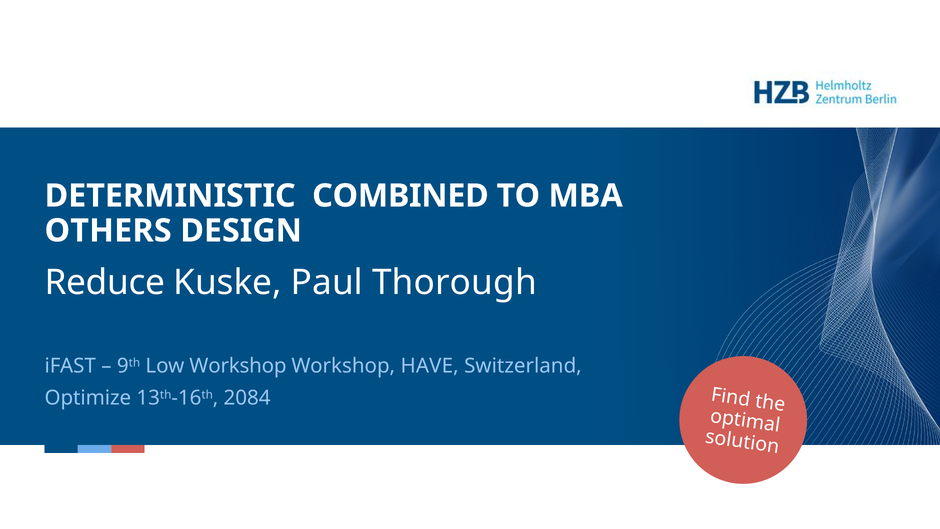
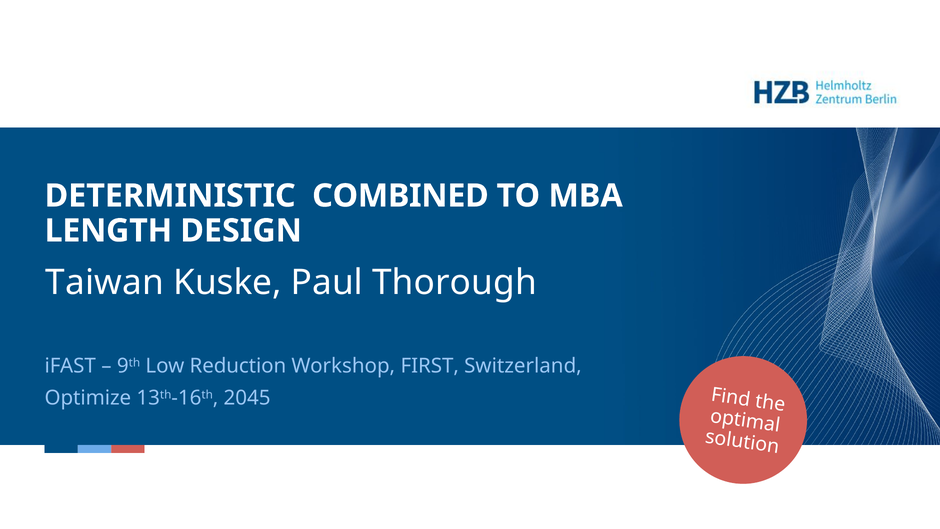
OTHERS: OTHERS -> LENGTH (108, 231)
Reduce: Reduce -> Taiwan (105, 282)
Low Workshop: Workshop -> Reduction (238, 366)
HAVE: HAVE -> FIRST (430, 366)
2084: 2084 -> 2045 (247, 398)
